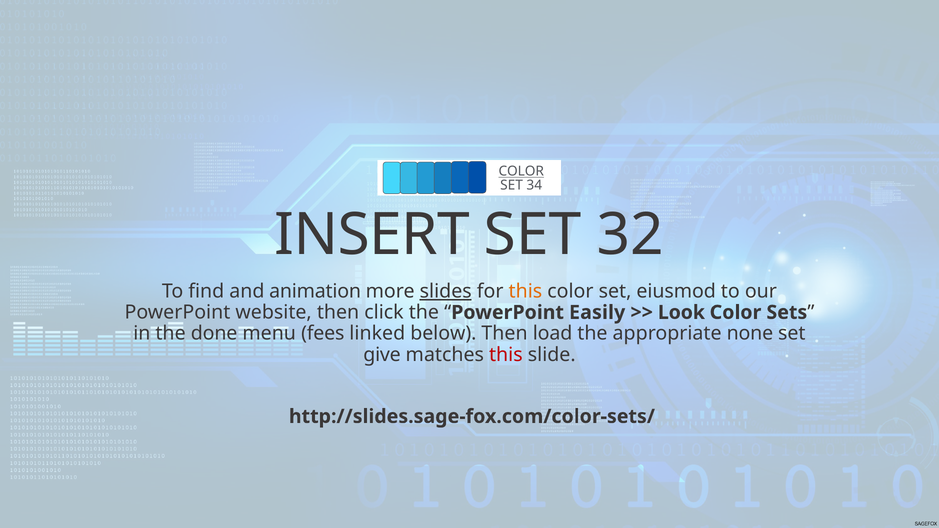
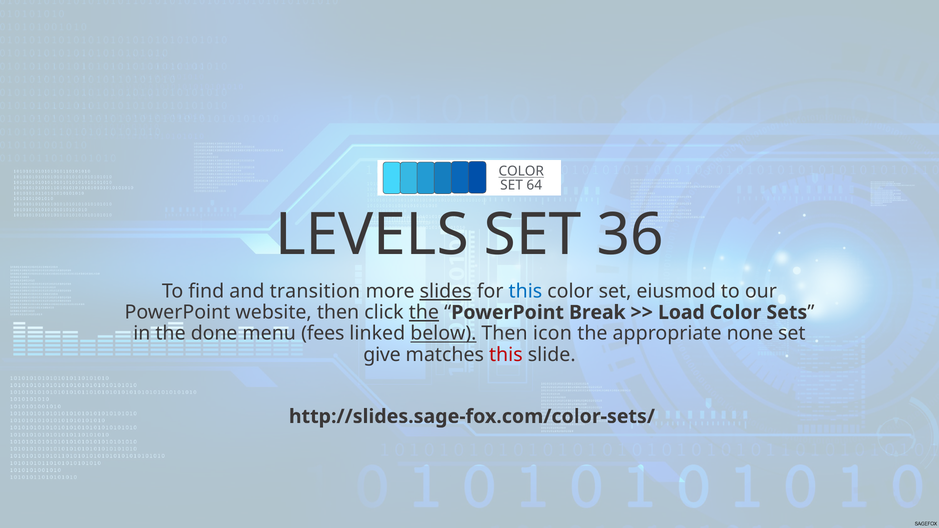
34: 34 -> 64 (534, 185)
INSERT: INSERT -> LEVELS (372, 235)
32: 32 -> 36 (630, 235)
animation: animation -> transition (315, 291)
this colour: orange -> blue (525, 291)
the underline: none -> present (424, 313)
Easily: Easily -> Break (597, 313)
Look: Look -> Load (681, 313)
below underline: none -> present (443, 334)
load: load -> icon (552, 334)
